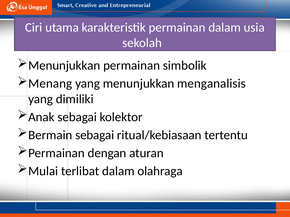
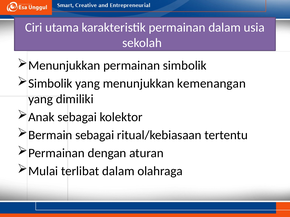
Menang: Menang -> Simbolik (50, 84)
menganalisis: menganalisis -> kemenangan (211, 84)
